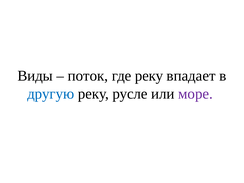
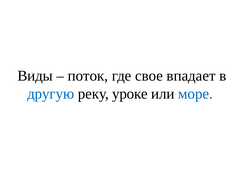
где реку: реку -> свое (149, 76)
русле: русле -> уроке (130, 94)
море colour: purple -> blue (195, 94)
